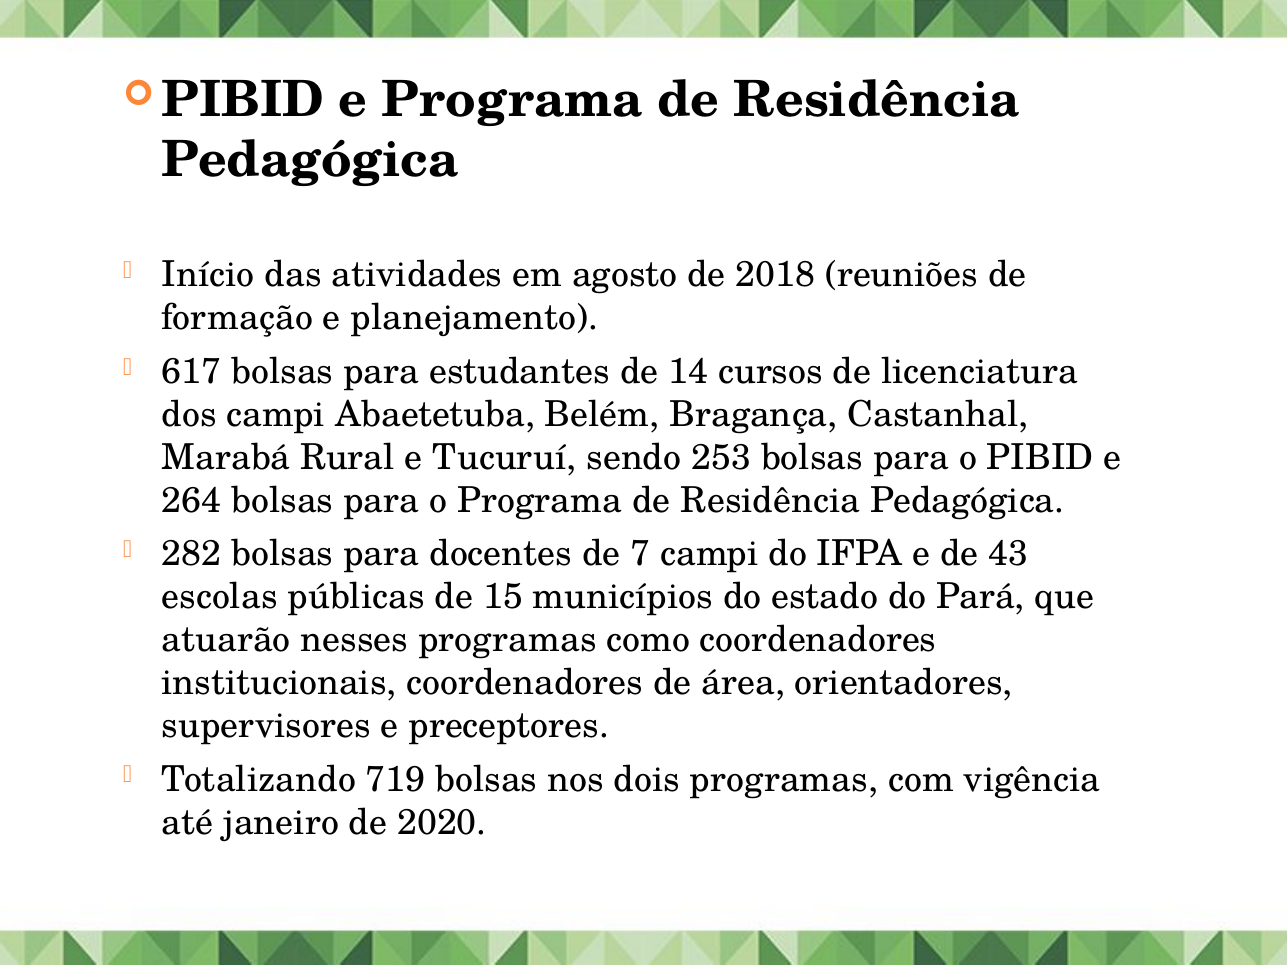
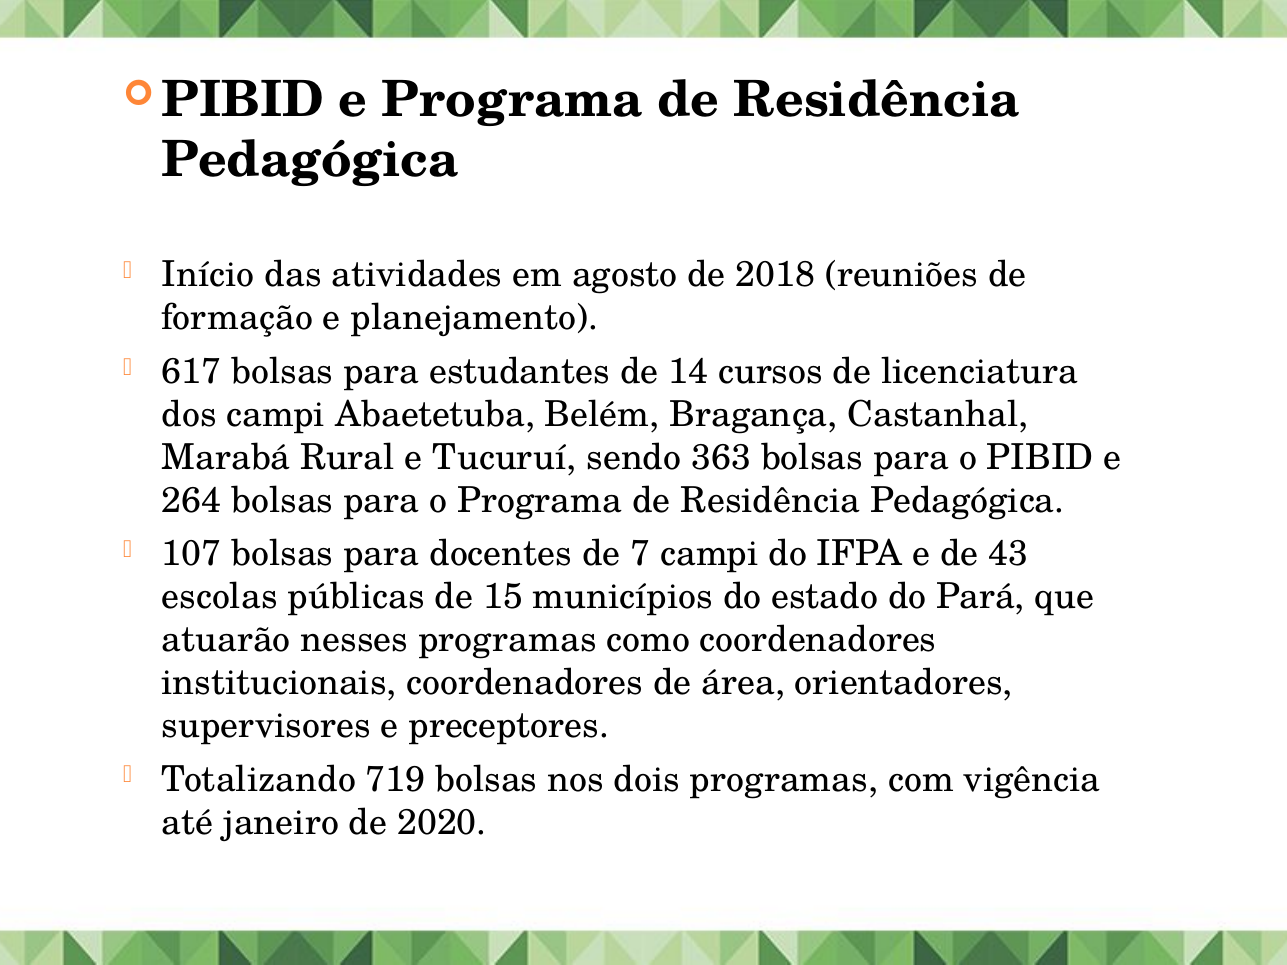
253: 253 -> 363 (721, 458)
282: 282 -> 107 (192, 554)
